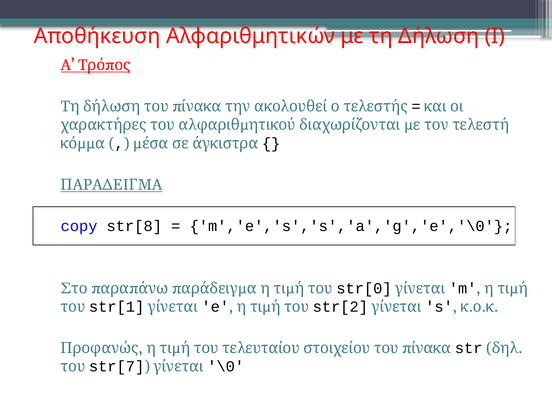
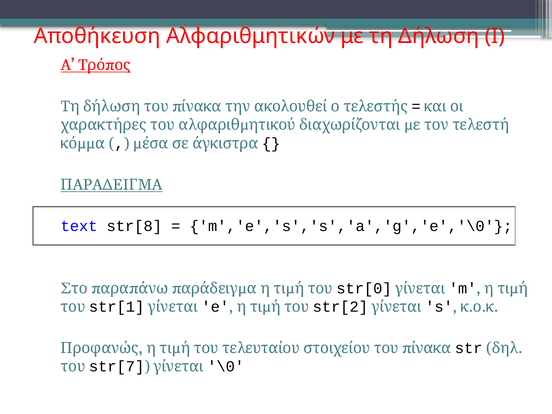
copy: copy -> text (79, 226)
